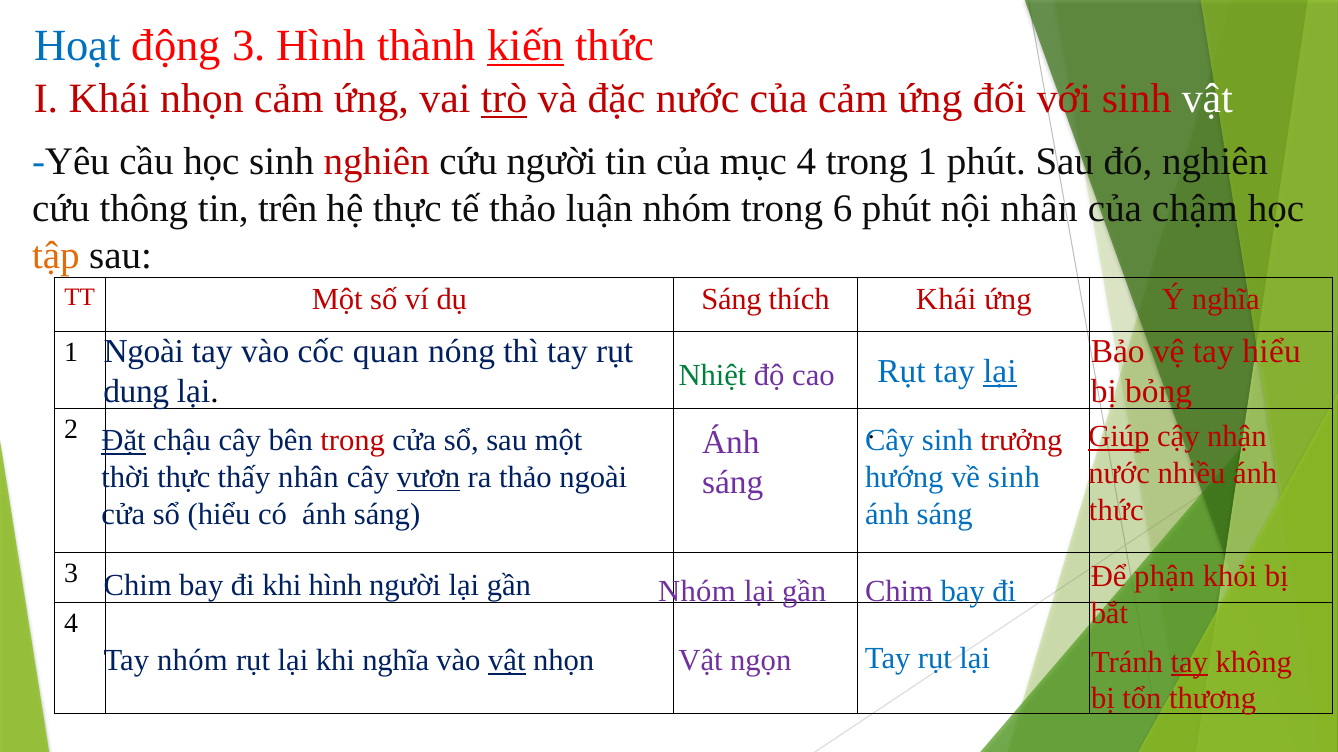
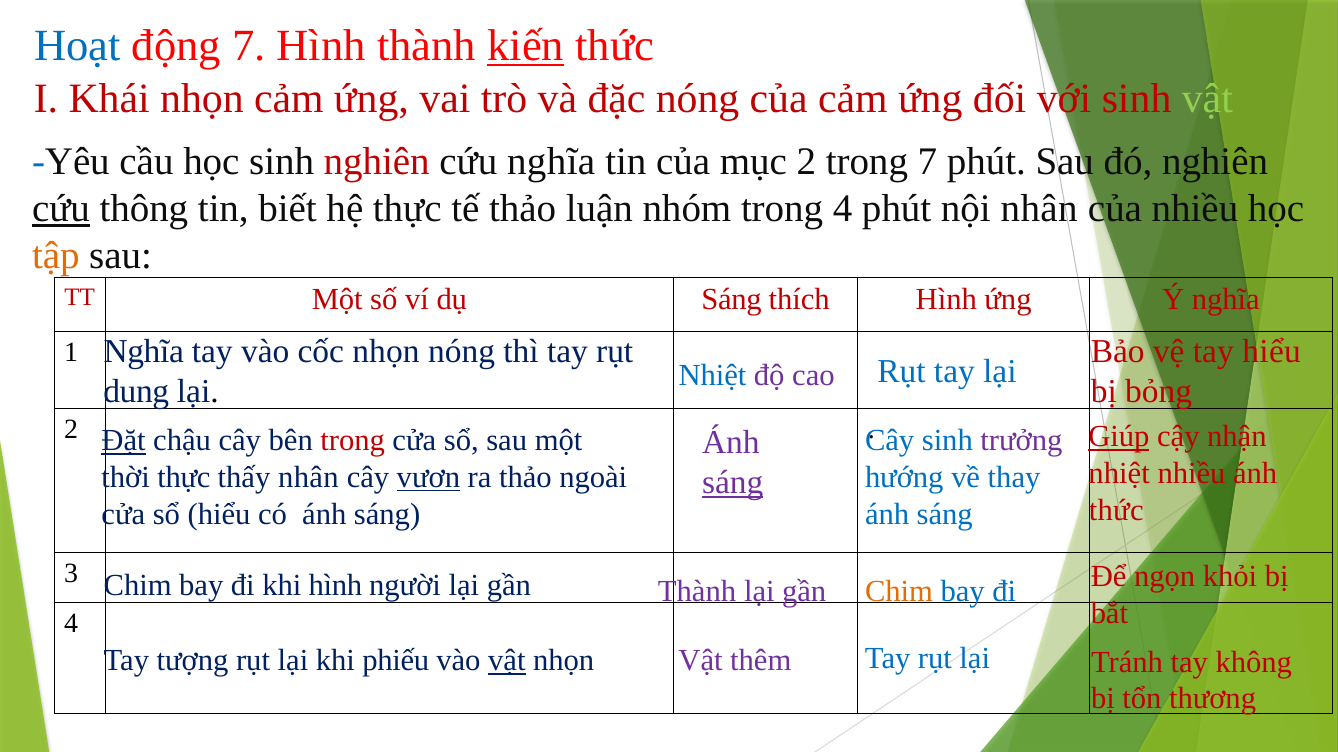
động 3: 3 -> 7 (249, 46)
trò underline: present -> none (504, 99)
đặc nước: nước -> nóng (698, 99)
vật colour: white -> light green (1207, 99)
cứu người: người -> nghĩa (551, 162)
mục 4: 4 -> 2 (806, 162)
trong 1: 1 -> 7 (927, 162)
cứu underline: none -> present (61, 209)
trên: trên -> biết (288, 209)
trong 6: 6 -> 4 (843, 209)
của chậm: chậm -> nhiều (1195, 209)
thích Khái: Khái -> Hình (946, 300)
Ngoài: Ngoài -> Nghĩa (144, 352)
cốc quan: quan -> nhọn (386, 352)
Nhiệt colour: green -> blue (712, 376)
lại underline: present -> none (1000, 372)
trưởng colour: red -> purple (1021, 441)
nước: nước -> nhiệt (1119, 474)
về sinh: sinh -> thay (1014, 478)
sáng underline: none -> present (733, 483)
gần Nhóm: Nhóm -> Thành (697, 592)
Chim colour: purple -> orange (899, 592)
phận: phận -> ngọn (1165, 577)
Tay nhóm: nhóm -> tượng (193, 661)
khi nghĩa: nghĩa -> phiếu (396, 661)
ngọn: ngọn -> thêm (761, 661)
tay underline: present -> none (1189, 662)
